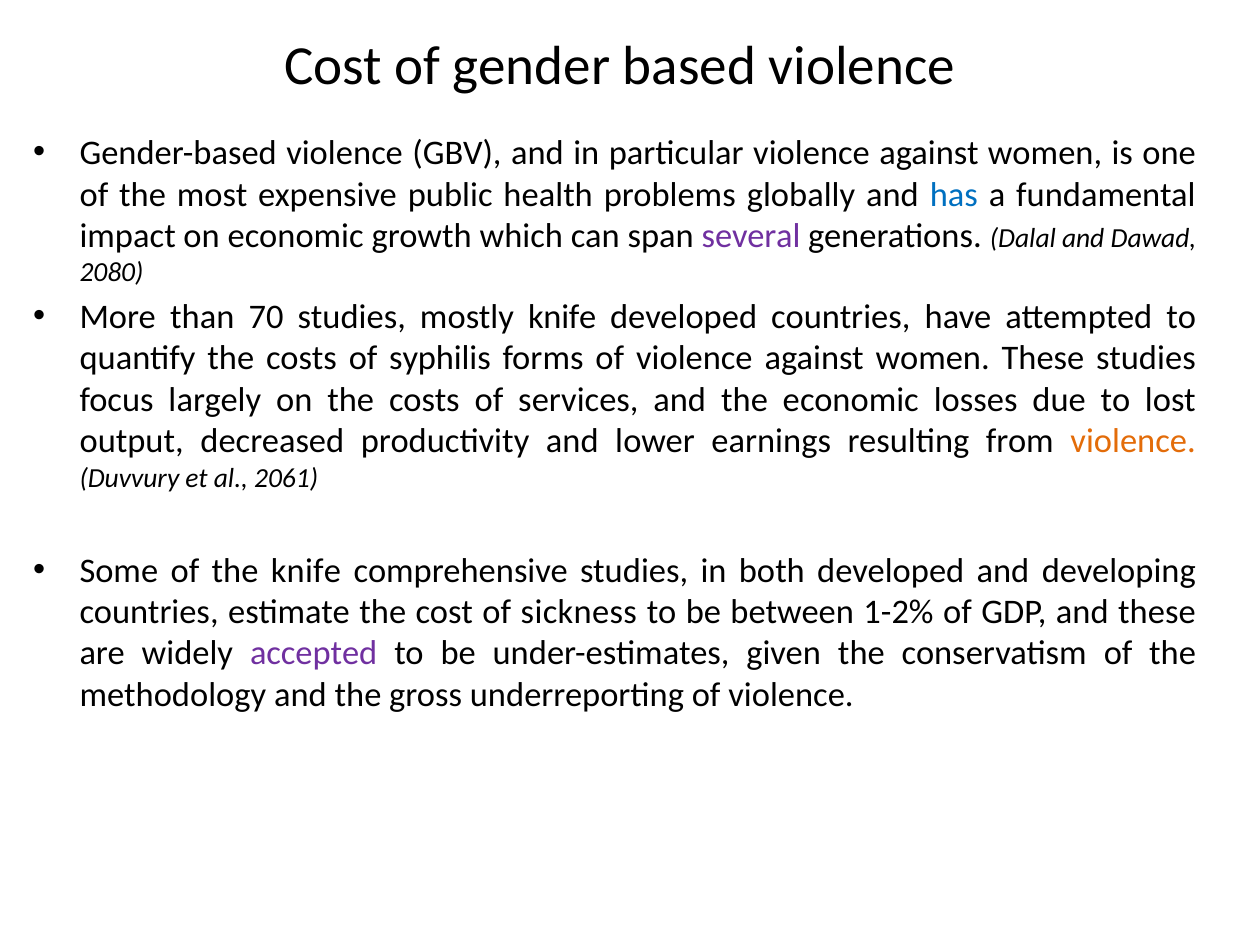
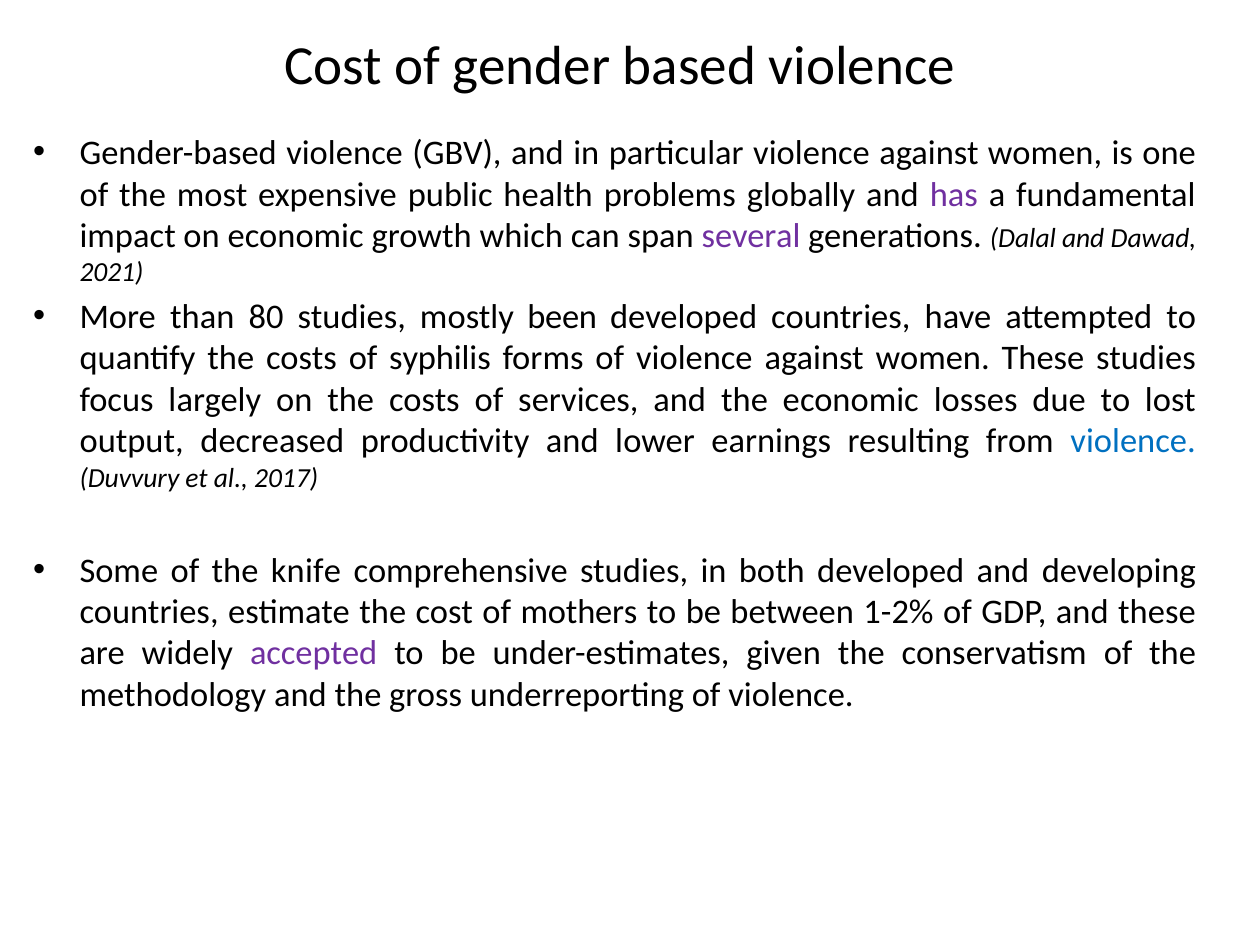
has colour: blue -> purple (954, 195)
2080: 2080 -> 2021 (112, 273)
70: 70 -> 80 (266, 317)
mostly knife: knife -> been (562, 317)
violence colour: orange -> blue (1133, 441)
2061: 2061 -> 2017 (286, 478)
sickness: sickness -> mothers (579, 612)
